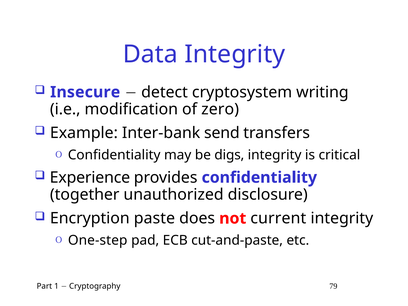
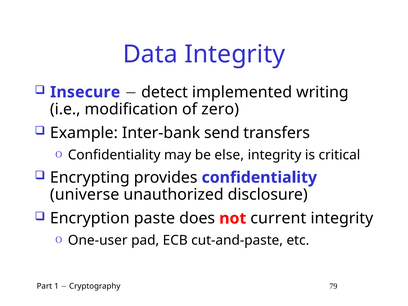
cryptosystem: cryptosystem -> implemented (242, 92)
digs: digs -> else (229, 155)
Experience: Experience -> Encrypting (90, 178)
together: together -> universe (85, 195)
One-step: One-step -> One-user (98, 240)
